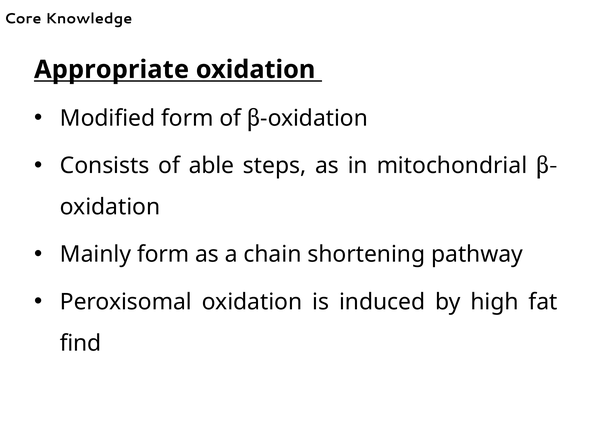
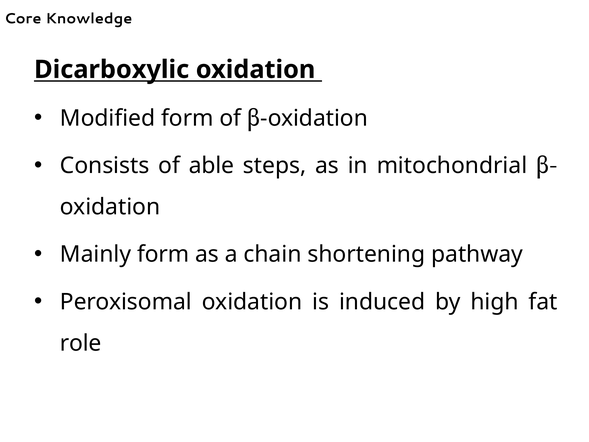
Appropriate: Appropriate -> Dicarboxylic (112, 70)
find: find -> role (81, 343)
